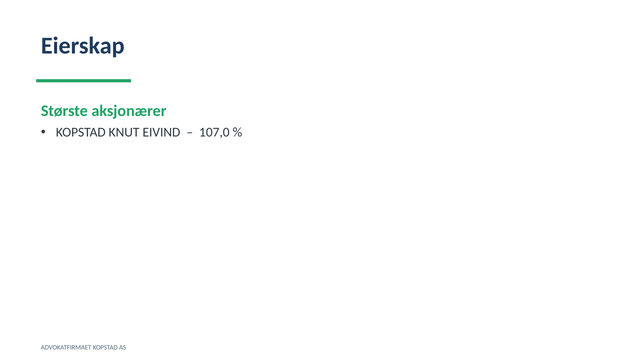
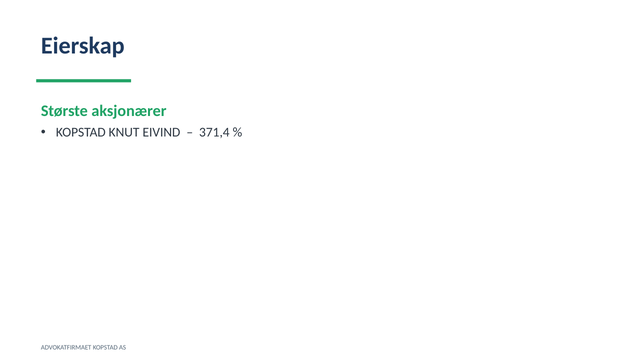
107,0: 107,0 -> 371,4 (214, 132)
